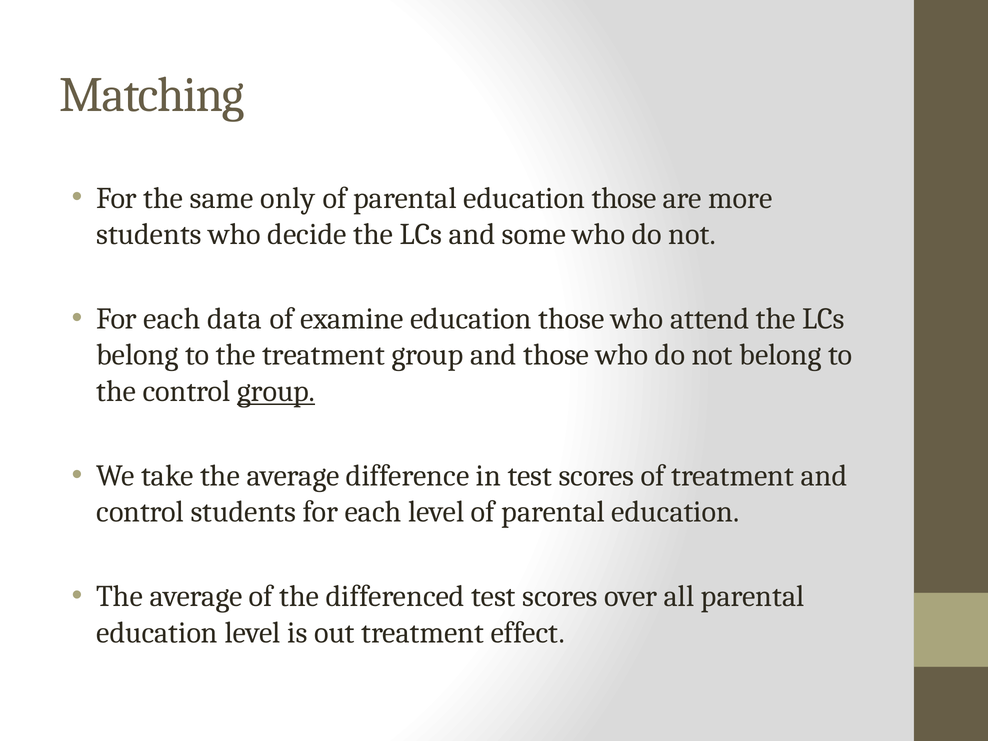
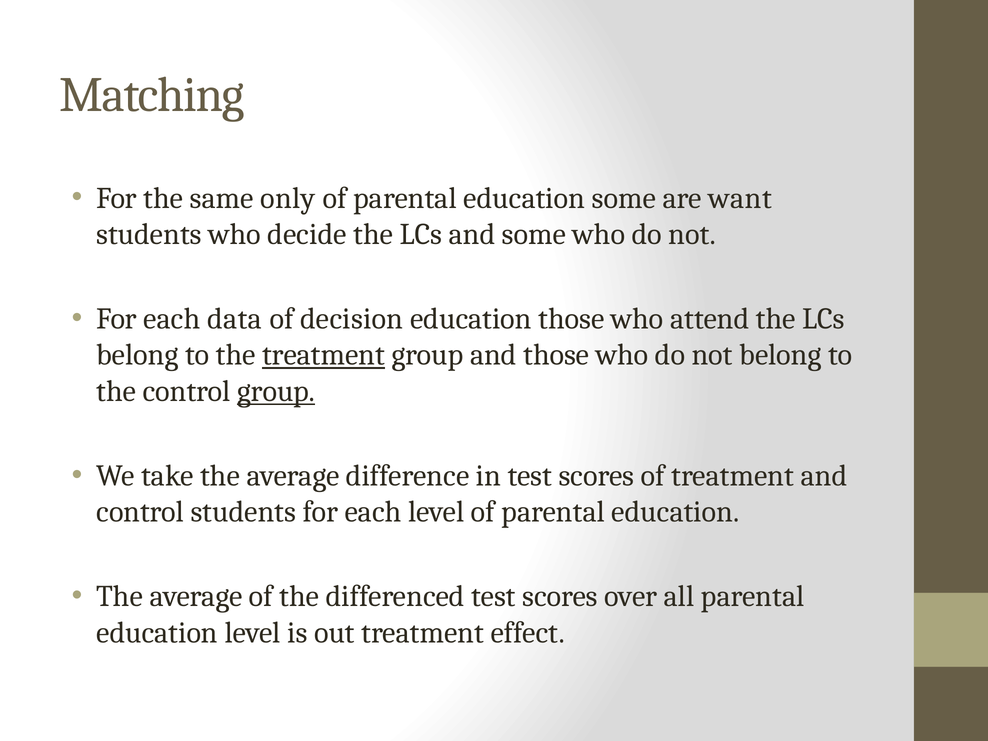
parental education those: those -> some (624, 198)
more: more -> want (740, 198)
examine: examine -> decision (352, 319)
treatment underline: none -> present (324, 355)
